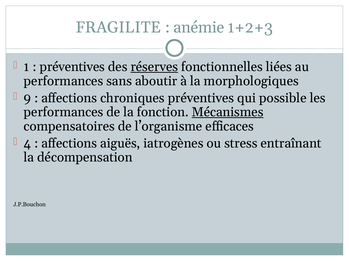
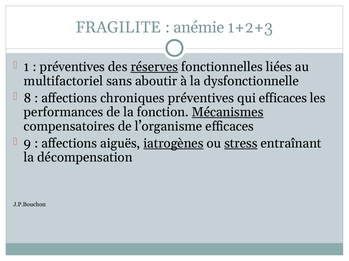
performances: performances -> multifactoriel (63, 81)
morphologiques: morphologiques -> dysfonctionnelle (251, 81)
9: 9 -> 8 (27, 98)
qui possible: possible -> efficaces (283, 98)
4: 4 -> 9 (27, 144)
iatrogènes underline: none -> present (173, 144)
stress underline: none -> present (241, 144)
